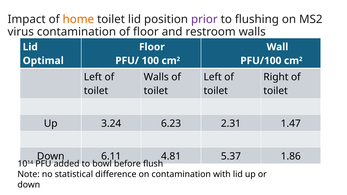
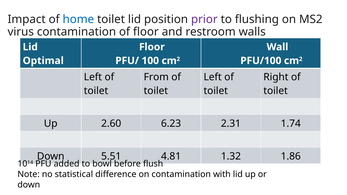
home colour: orange -> blue (78, 19)
Walls: Walls -> From (156, 77)
3.24: 3.24 -> 2.60 (111, 124)
1.47: 1.47 -> 1.74 (291, 124)
6.11: 6.11 -> 5.51 (111, 156)
5.37: 5.37 -> 1.32 (231, 156)
